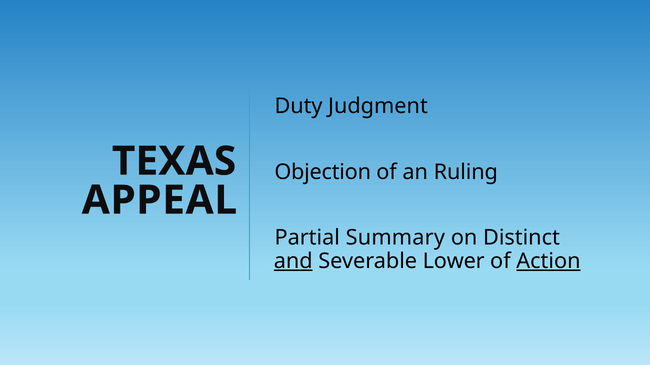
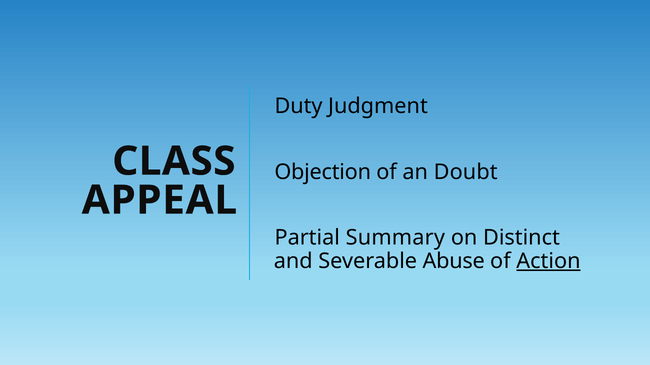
TEXAS: TEXAS -> CLASS (174, 162)
Ruling: Ruling -> Doubt (466, 172)
and underline: present -> none (293, 261)
Lower: Lower -> Abuse (454, 261)
